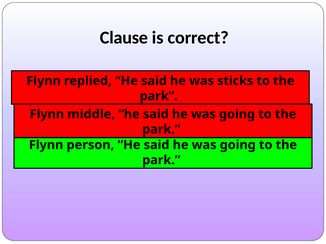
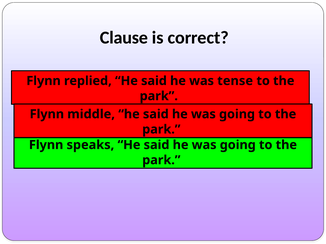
sticks: sticks -> tense (235, 81)
person: person -> speaks (90, 145)
